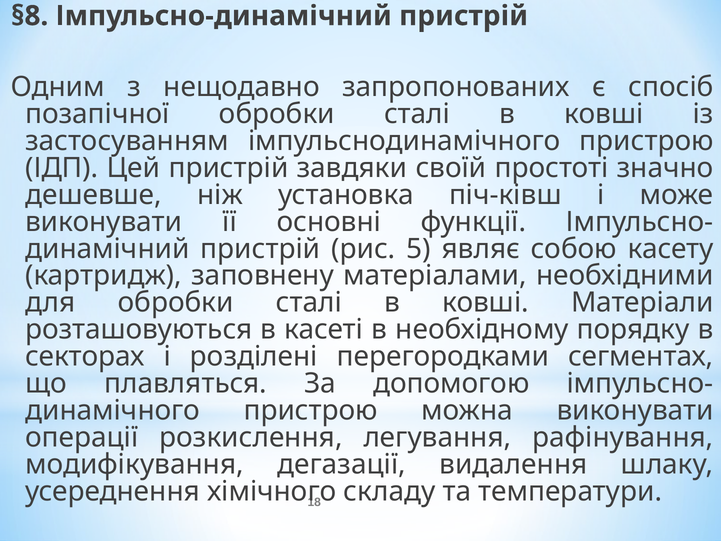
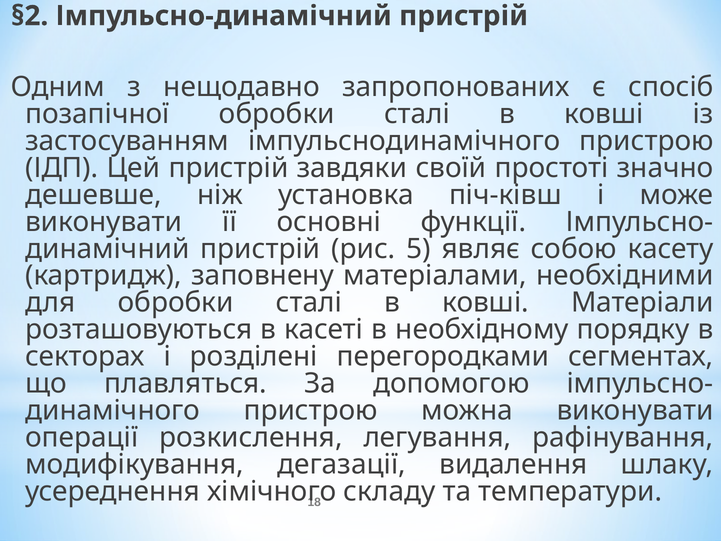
§8: §8 -> §2 (30, 16)
